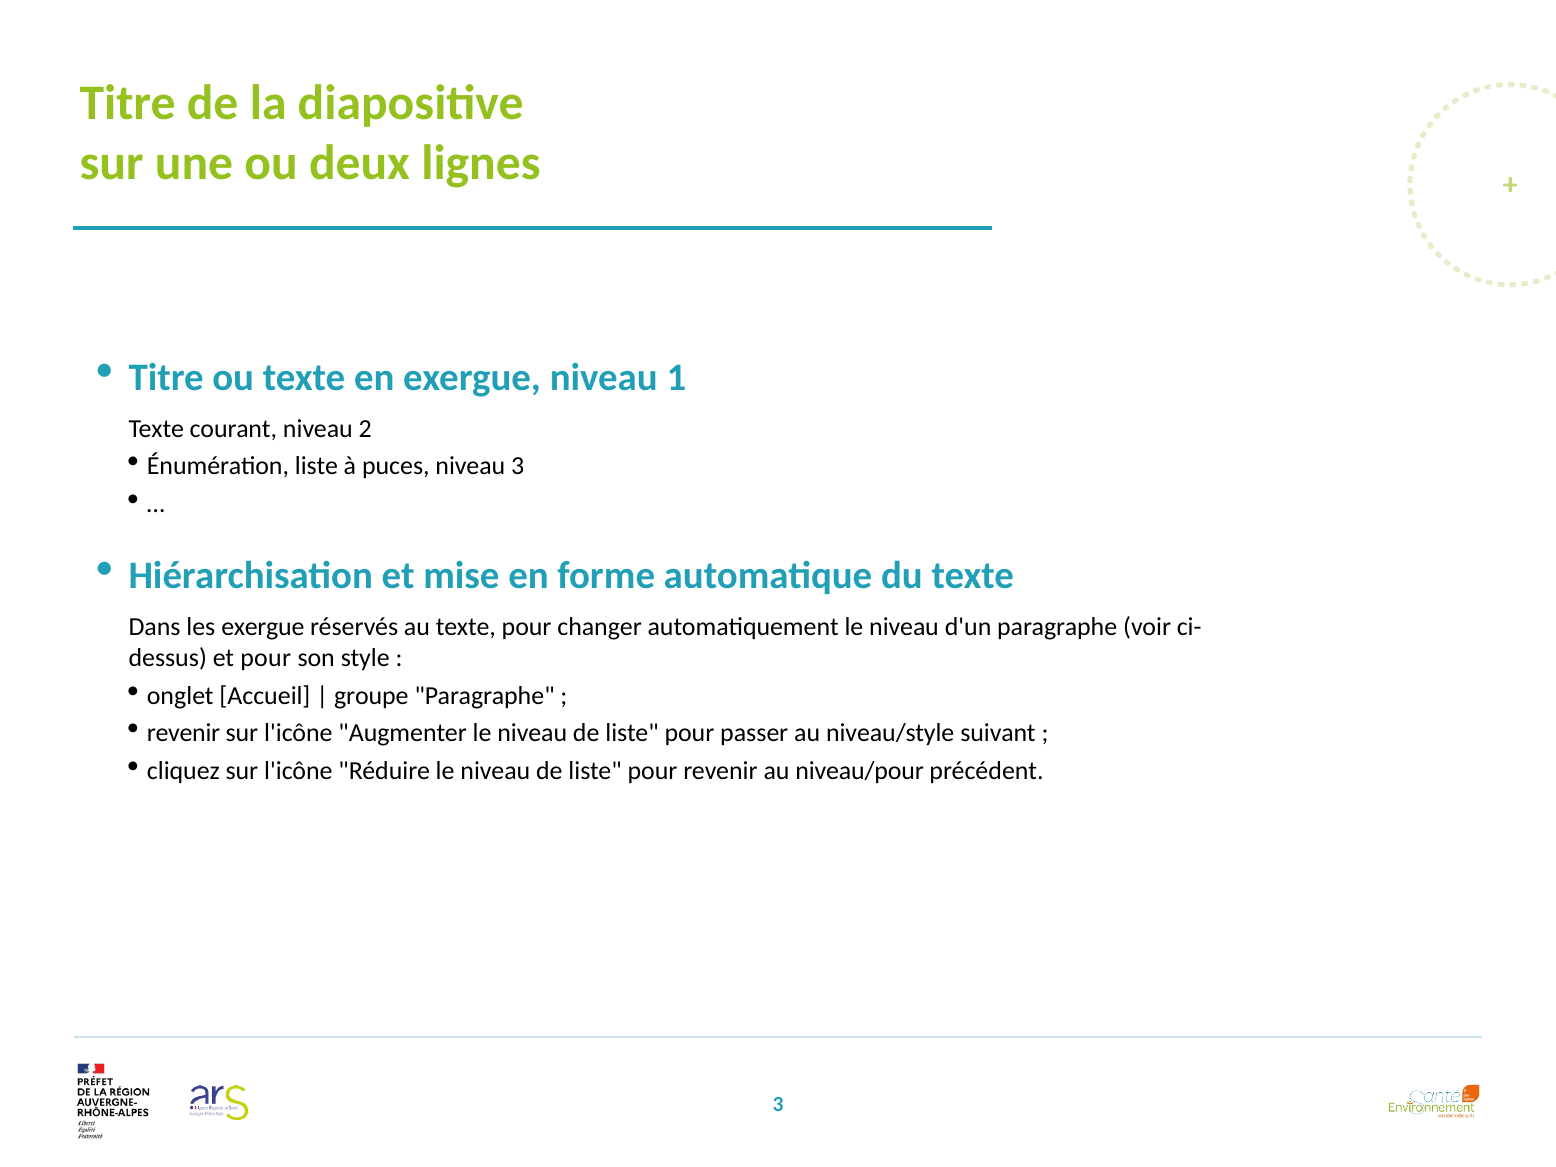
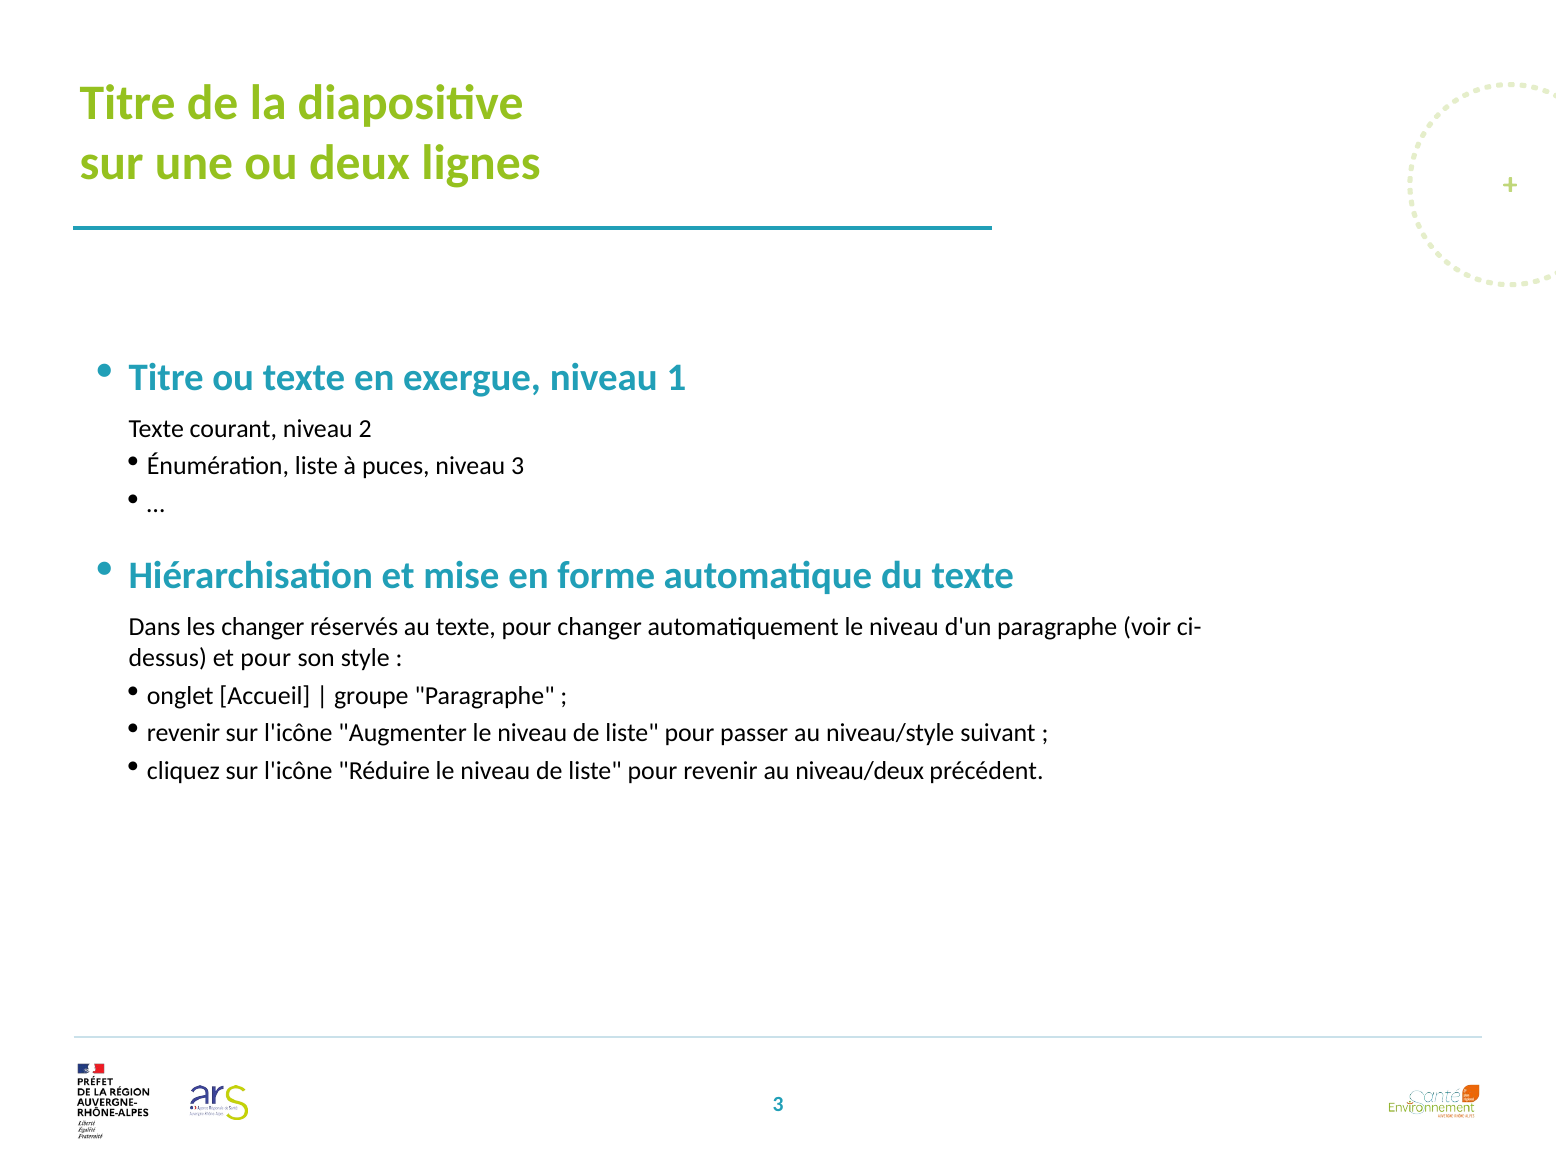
les exergue: exergue -> changer (263, 627)
niveau/pour: niveau/pour -> niveau/deux (860, 771)
